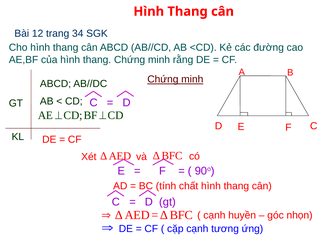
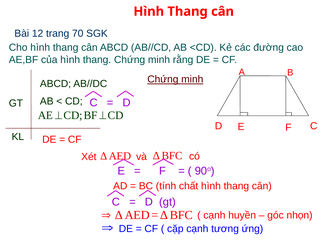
34: 34 -> 70 (78, 34)
